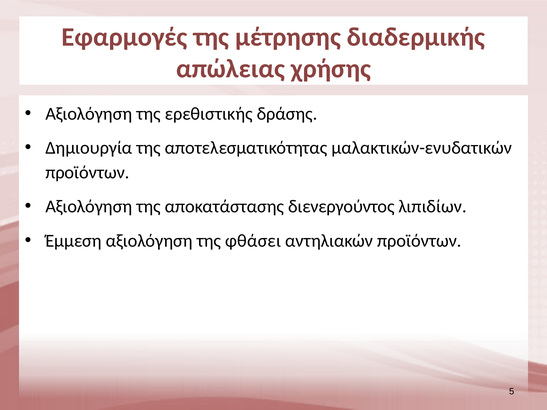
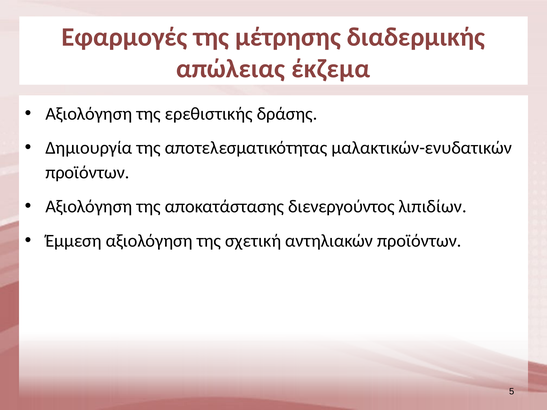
χρήσης: χρήσης -> έκζεμα (331, 69)
φθάσει: φθάσει -> σχετική (253, 241)
